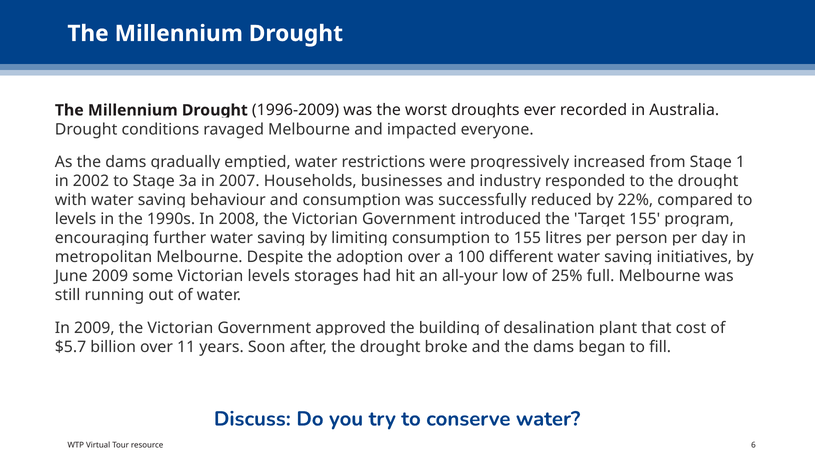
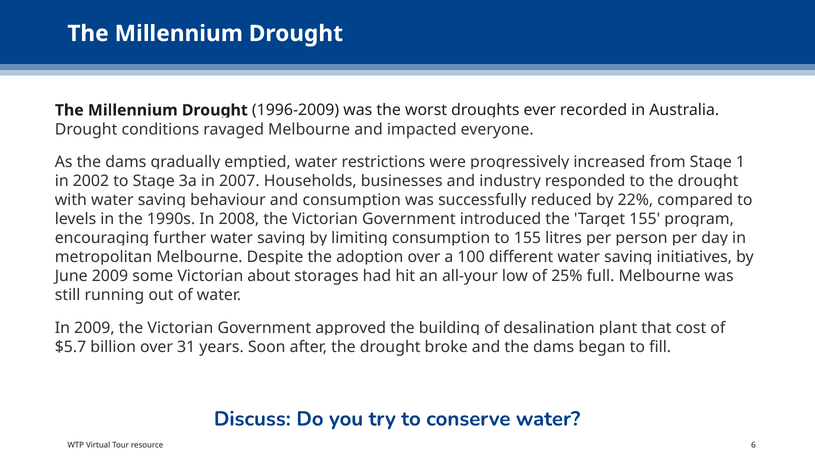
levels: levels -> about (269, 276)
11: 11 -> 31 (186, 347)
